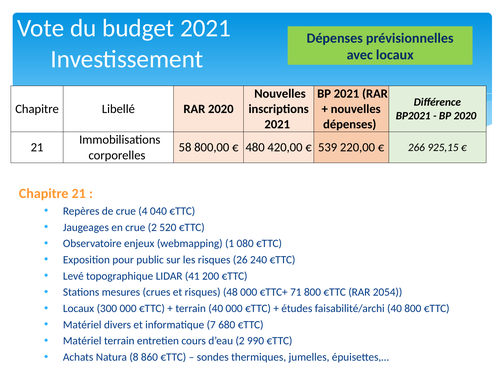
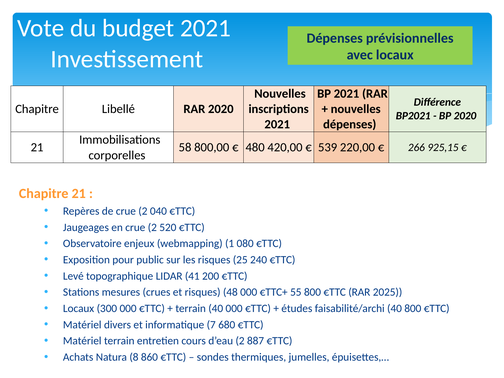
de crue 4: 4 -> 2 (143, 211)
26: 26 -> 25 (240, 260)
71: 71 -> 55 (296, 292)
2054: 2054 -> 2025 (388, 292)
990: 990 -> 887 (256, 341)
